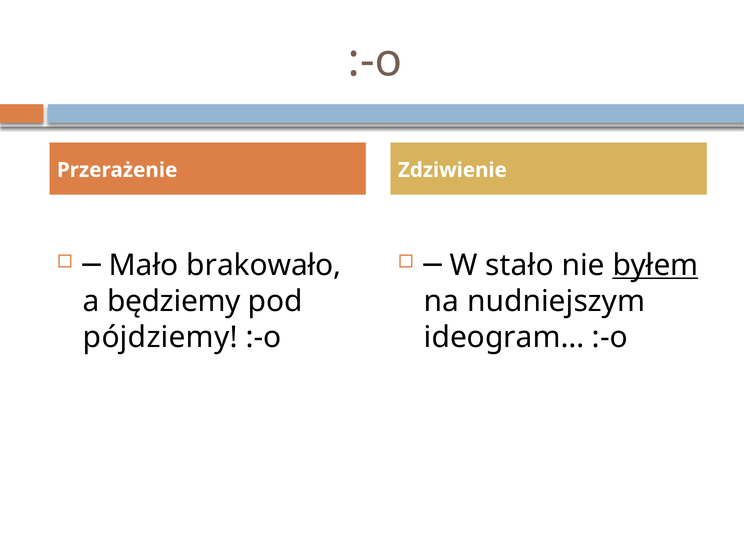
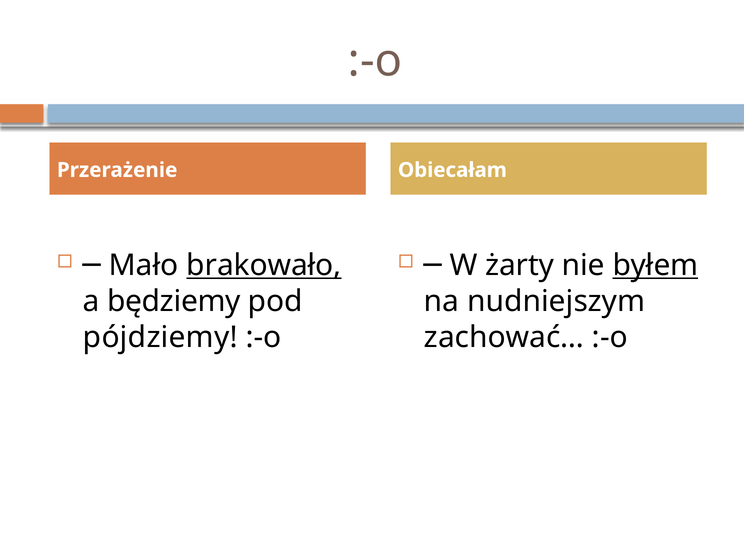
Zdziwienie: Zdziwienie -> Obiecałam (452, 170)
brakowało underline: none -> present (264, 265)
stało: stało -> żarty (520, 265)
ideogram…: ideogram… -> zachować… (504, 337)
